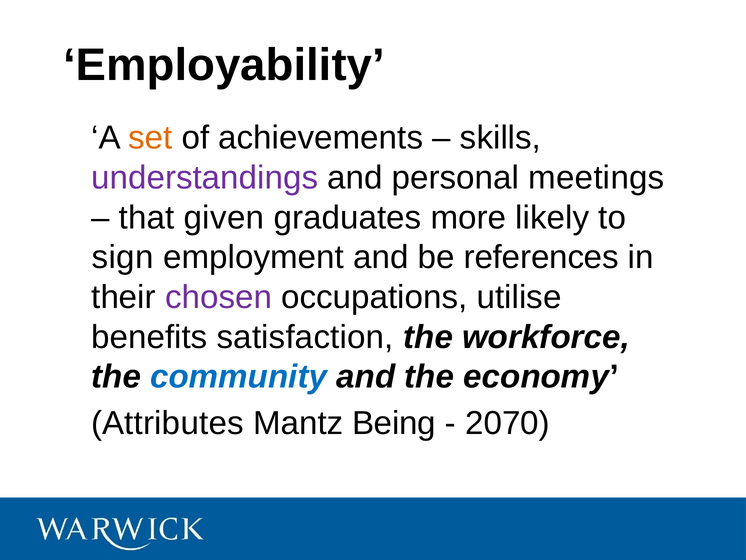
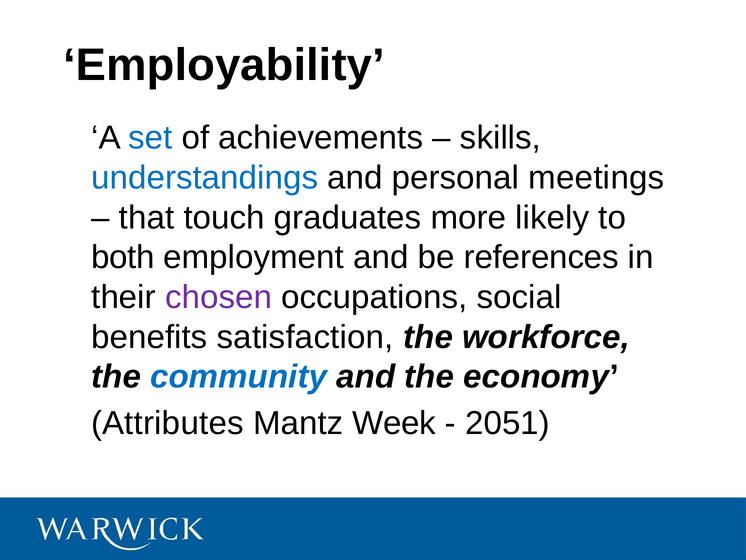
set colour: orange -> blue (150, 138)
understandings colour: purple -> blue (205, 178)
given: given -> touch (224, 217)
sign: sign -> both (123, 257)
utilise: utilise -> social (519, 297)
Being: Being -> Week (394, 423)
2070: 2070 -> 2051 (508, 423)
